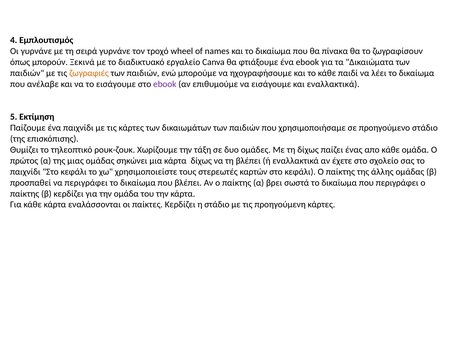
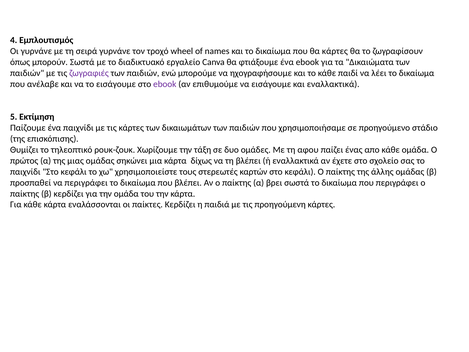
θα πίνακα: πίνακα -> κάρτες (335, 51)
μπορούν Ξεκινά: Ξεκινά -> Σωστά (82, 62)
ζωγραφιές colour: orange -> purple (89, 73)
τη δίχως: δίχως -> αφου (308, 150)
η στάδιο: στάδιο -> παιδιά (217, 204)
